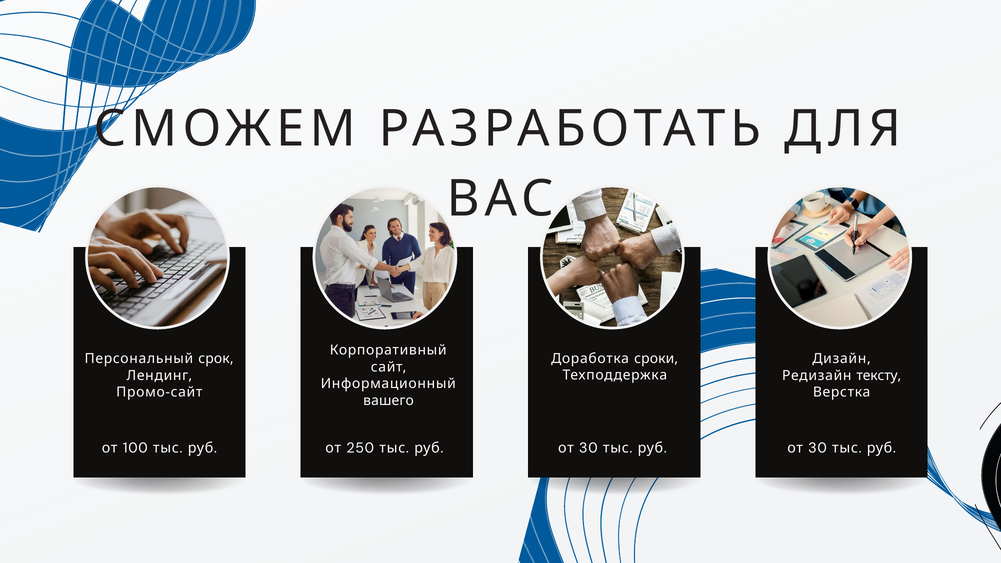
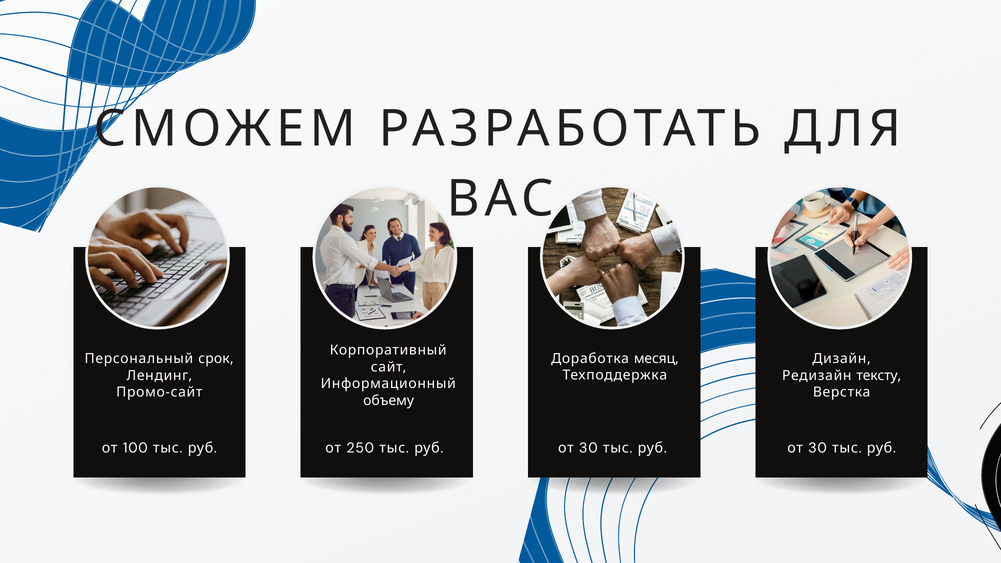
сроки: сроки -> месяц (656, 359)
вашего: вашего -> объему (389, 400)
